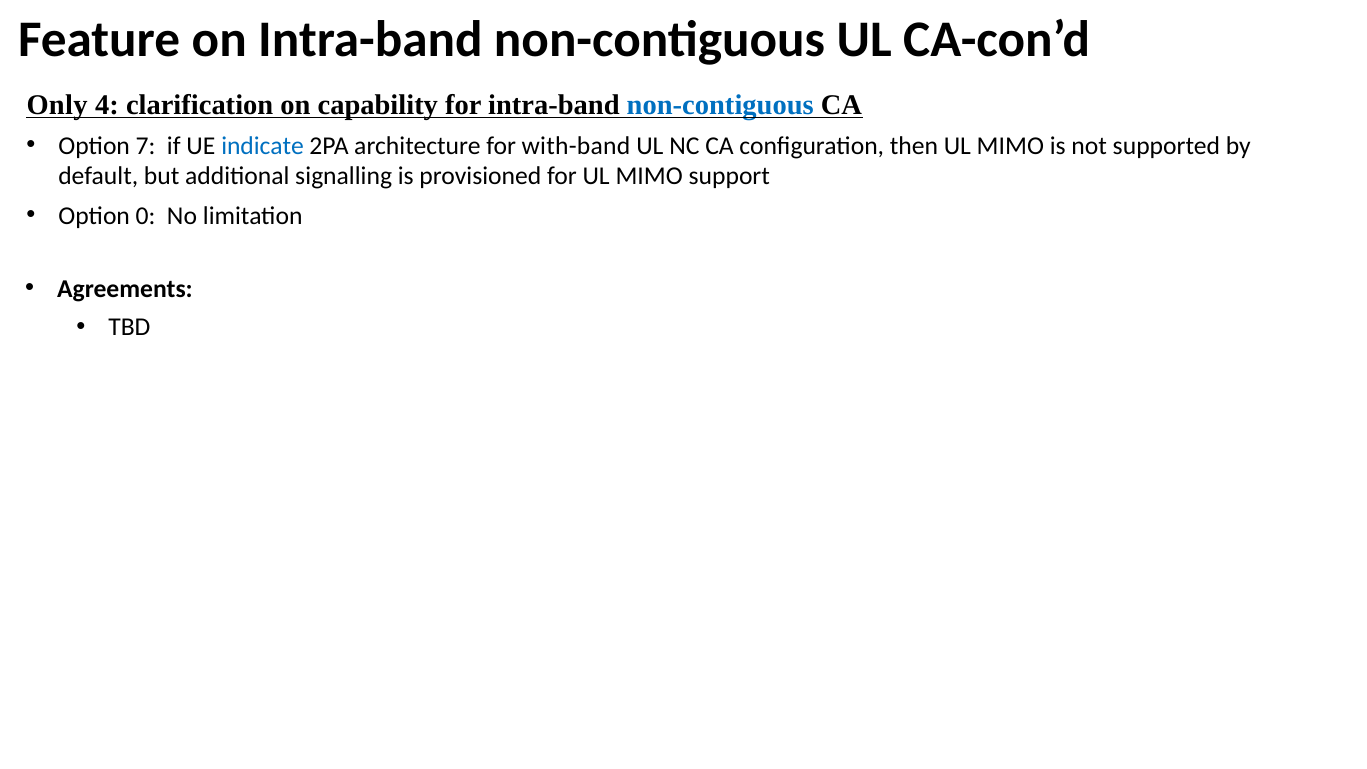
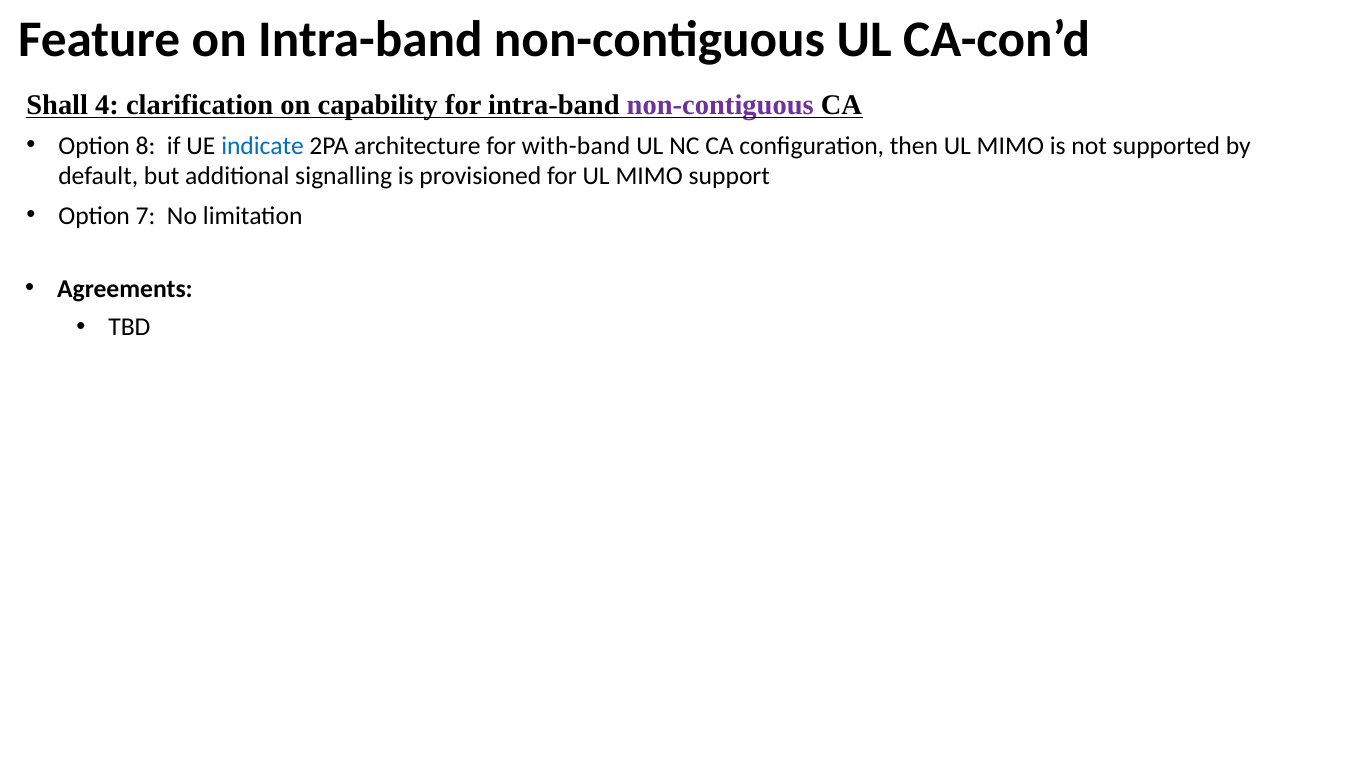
Only: Only -> Shall (57, 105)
non-contiguous colour: blue -> purple (720, 105)
7: 7 -> 8 (146, 146)
0: 0 -> 7 (146, 216)
